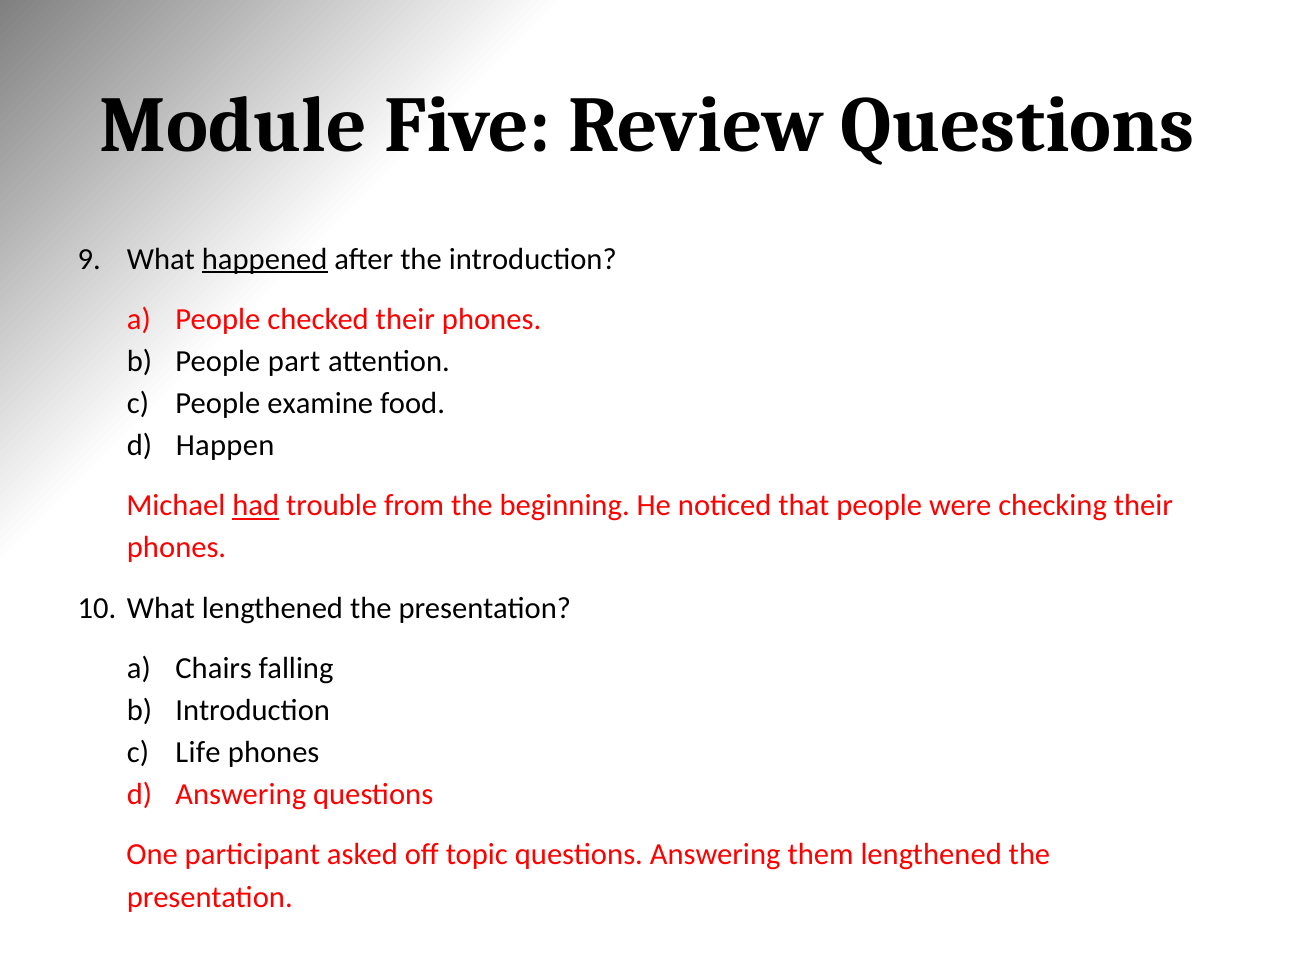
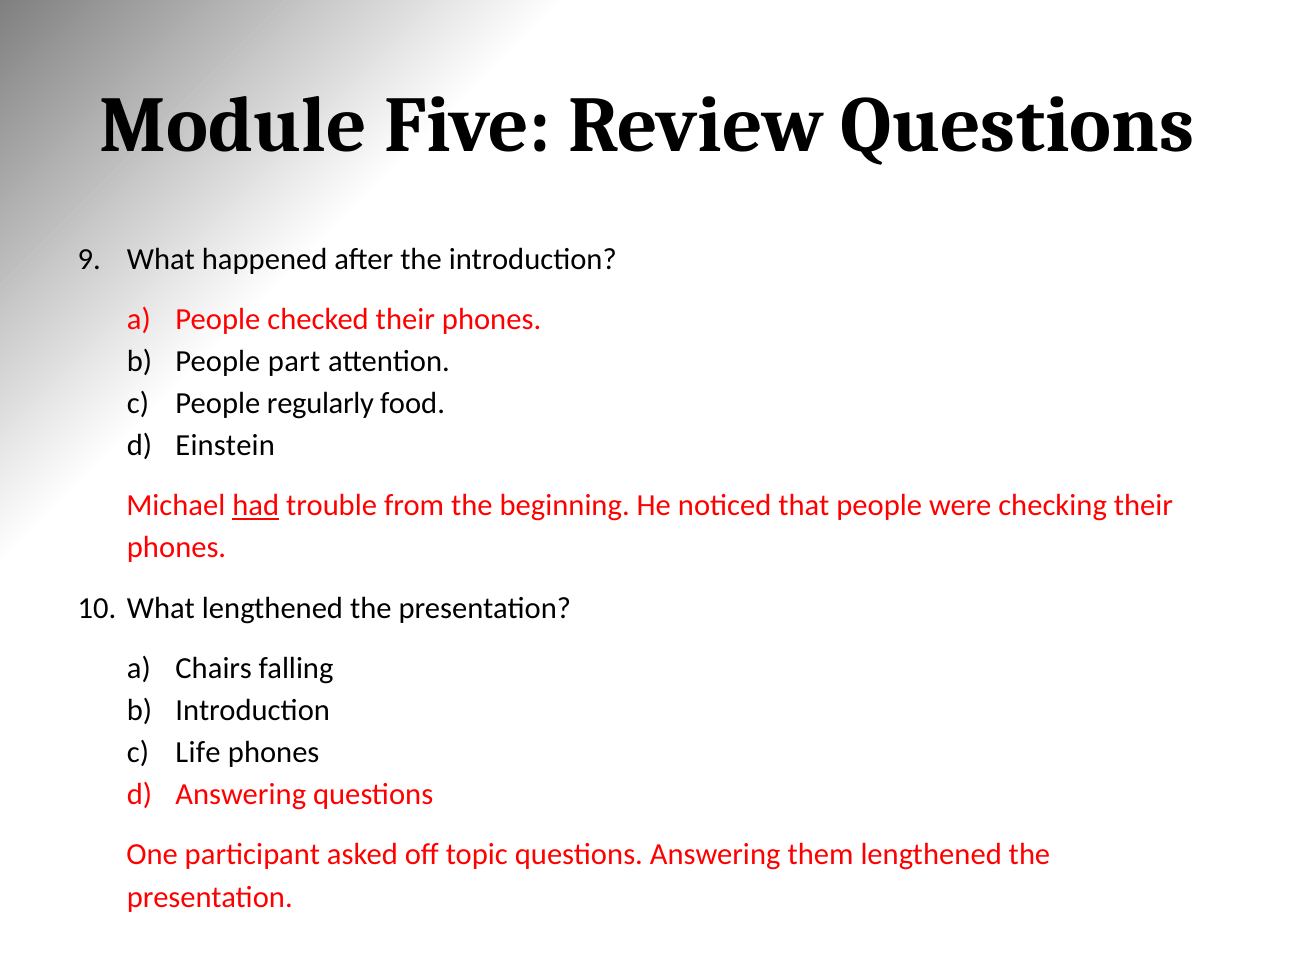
happened underline: present -> none (265, 259)
examine: examine -> regularly (320, 404)
Happen: Happen -> Einstein (225, 446)
